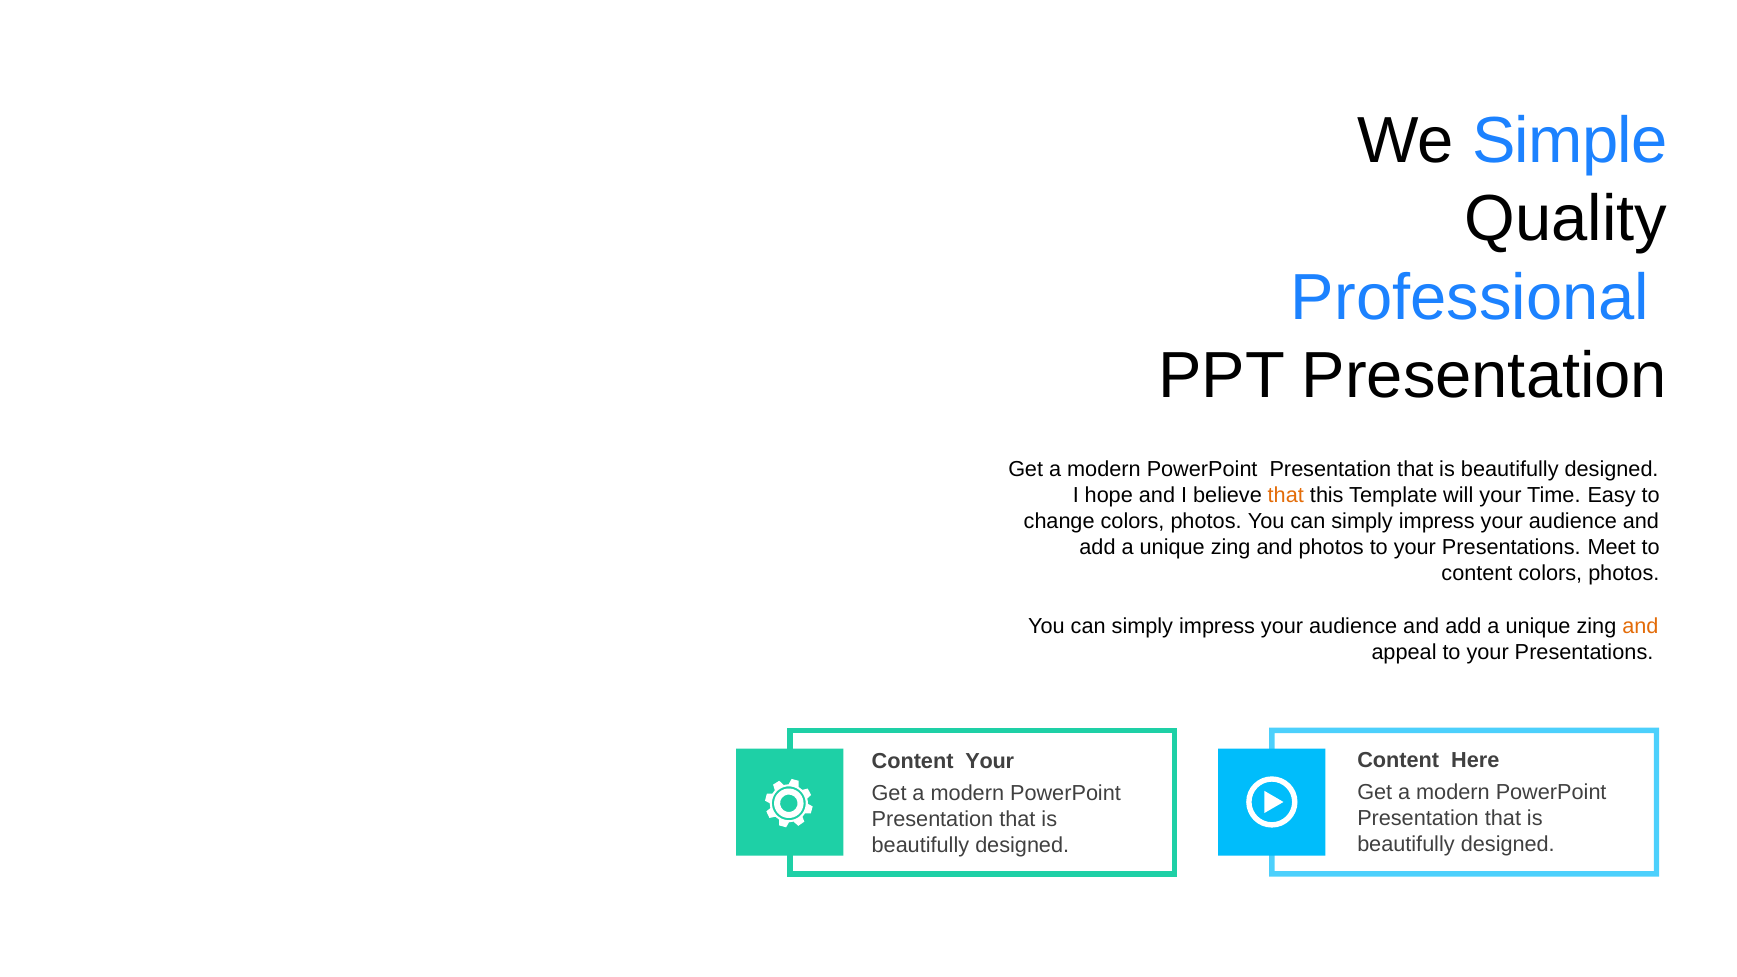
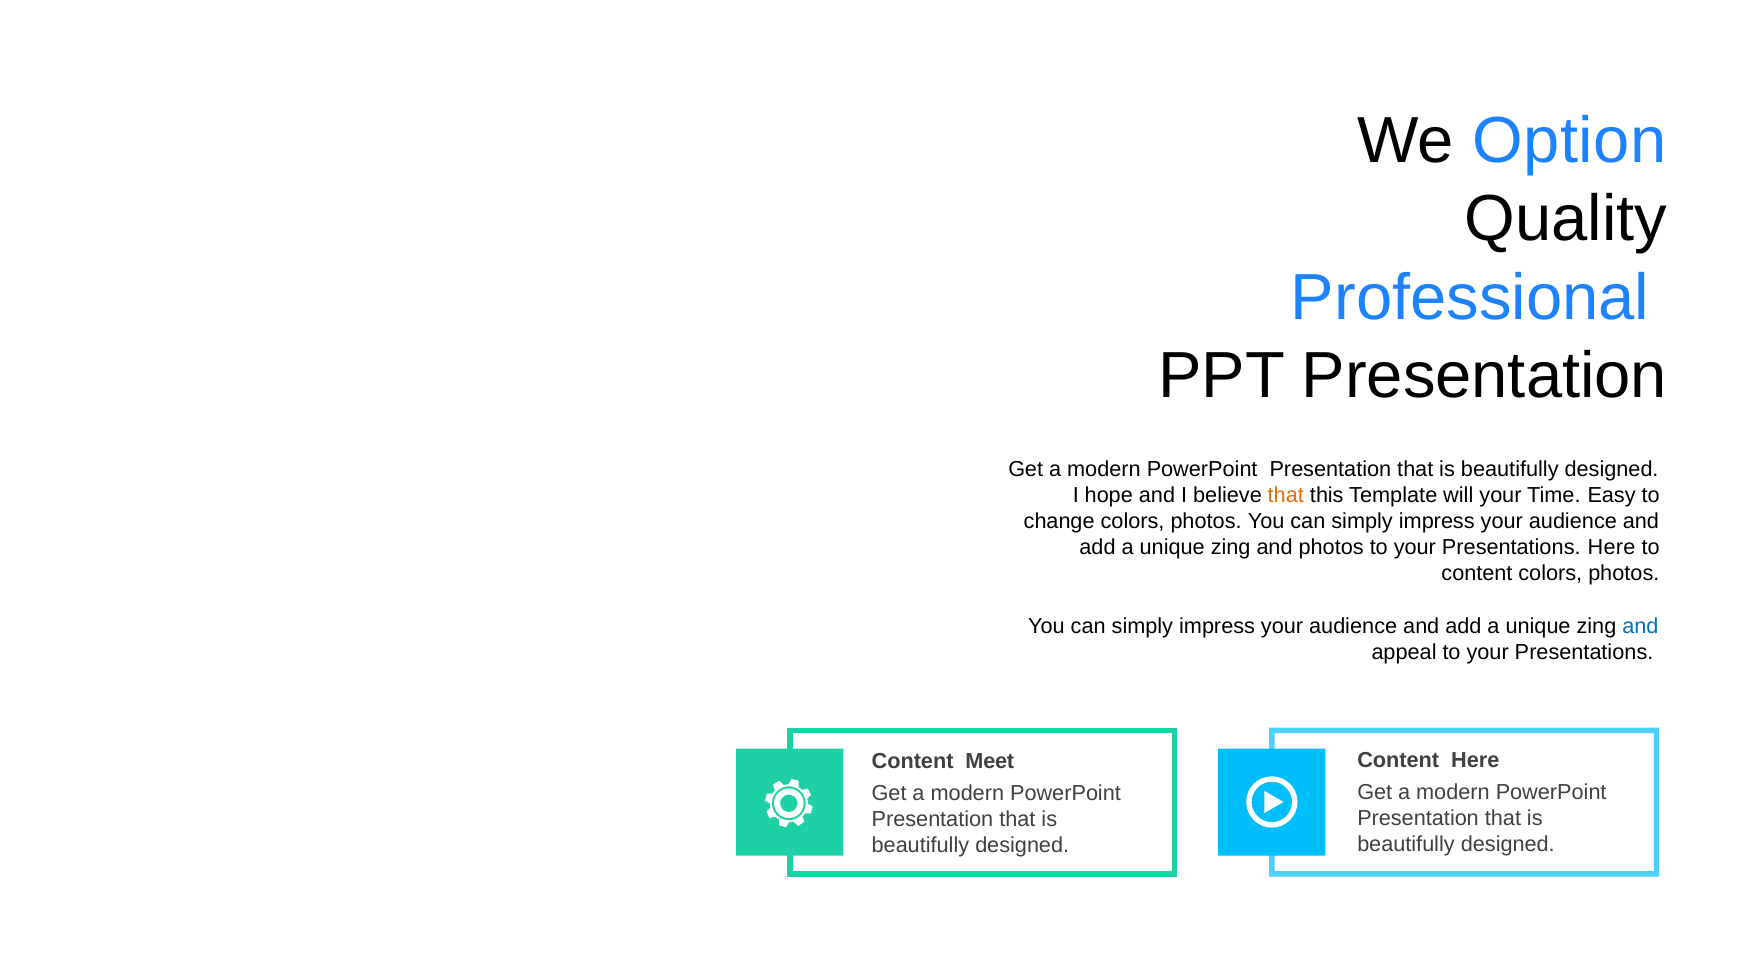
Simple: Simple -> Option (1569, 141)
Presentations Meet: Meet -> Here (1611, 548)
and colour: orange -> blue (1640, 626)
Content Your: Your -> Meet (990, 761)
